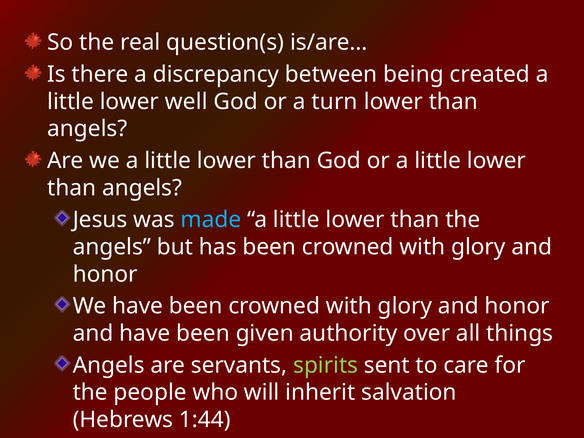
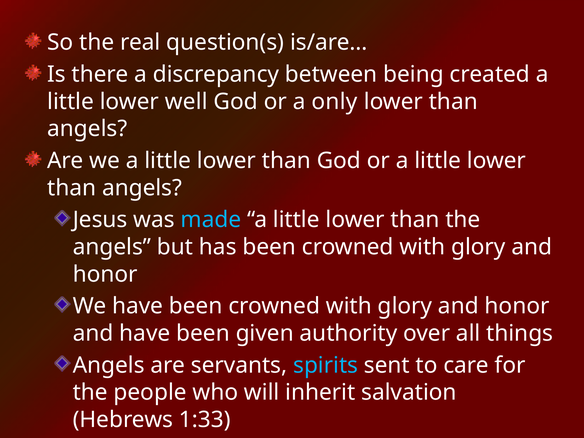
turn: turn -> only (335, 102)
spirits colour: light green -> light blue (326, 365)
1:44: 1:44 -> 1:33 (205, 420)
